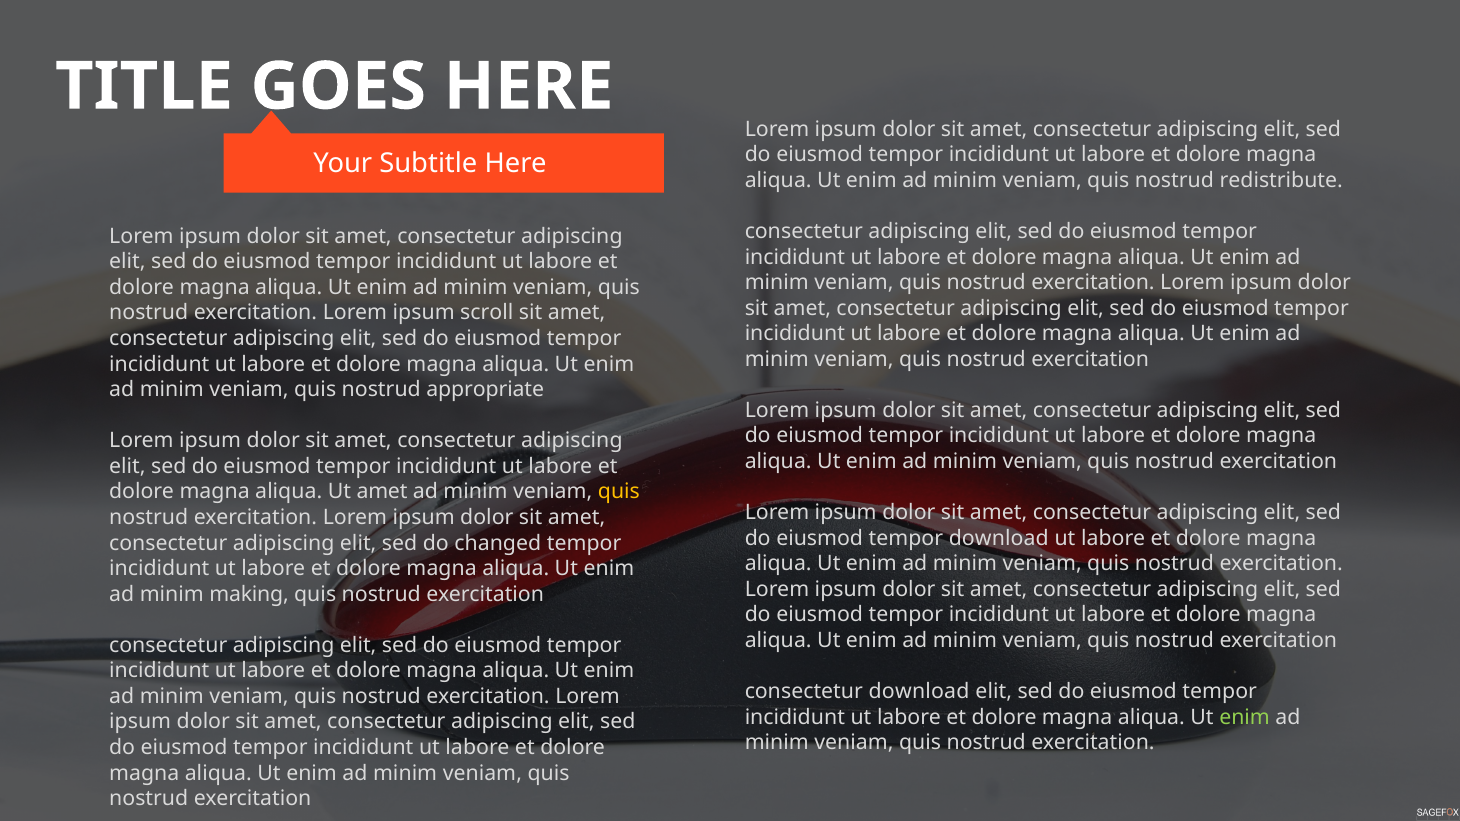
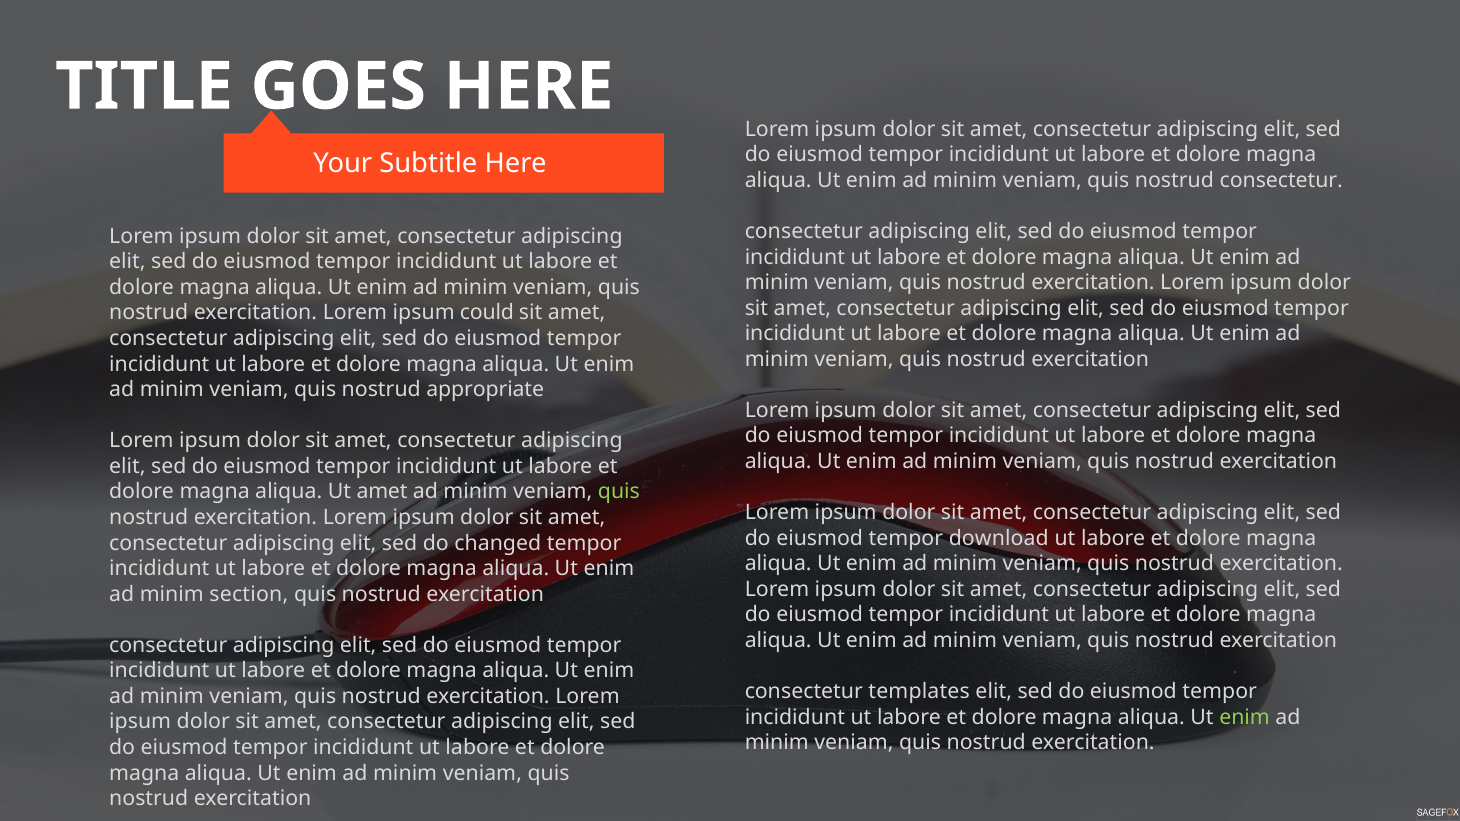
nostrud redistribute: redistribute -> consectetur (1281, 180)
scroll: scroll -> could (487, 313)
quis colour: yellow -> light green (619, 492)
making: making -> section (249, 594)
consectetur download: download -> templates (919, 692)
